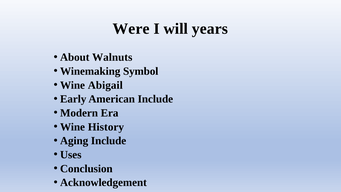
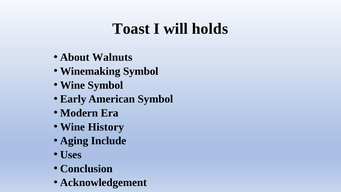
Were: Were -> Toast (131, 29)
years: years -> holds (210, 29)
Wine Abigail: Abigail -> Symbol (105, 85)
American Include: Include -> Symbol (155, 99)
